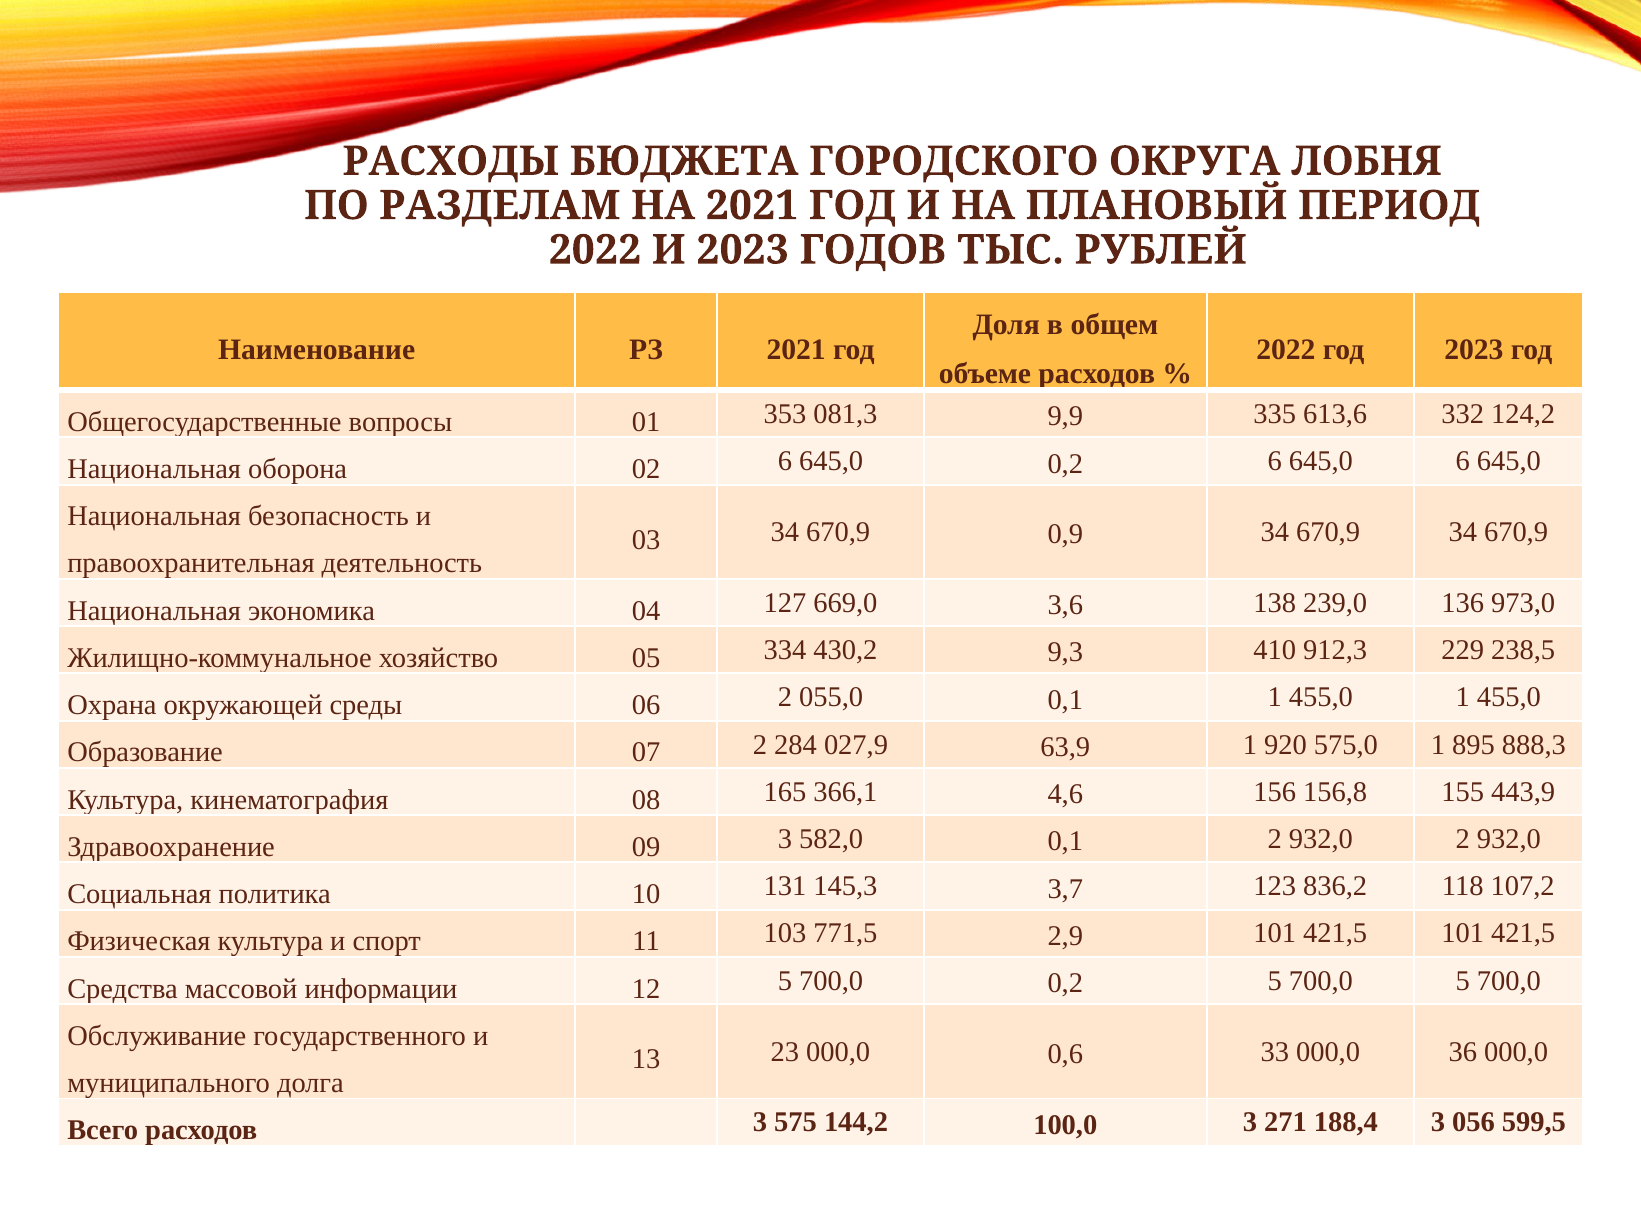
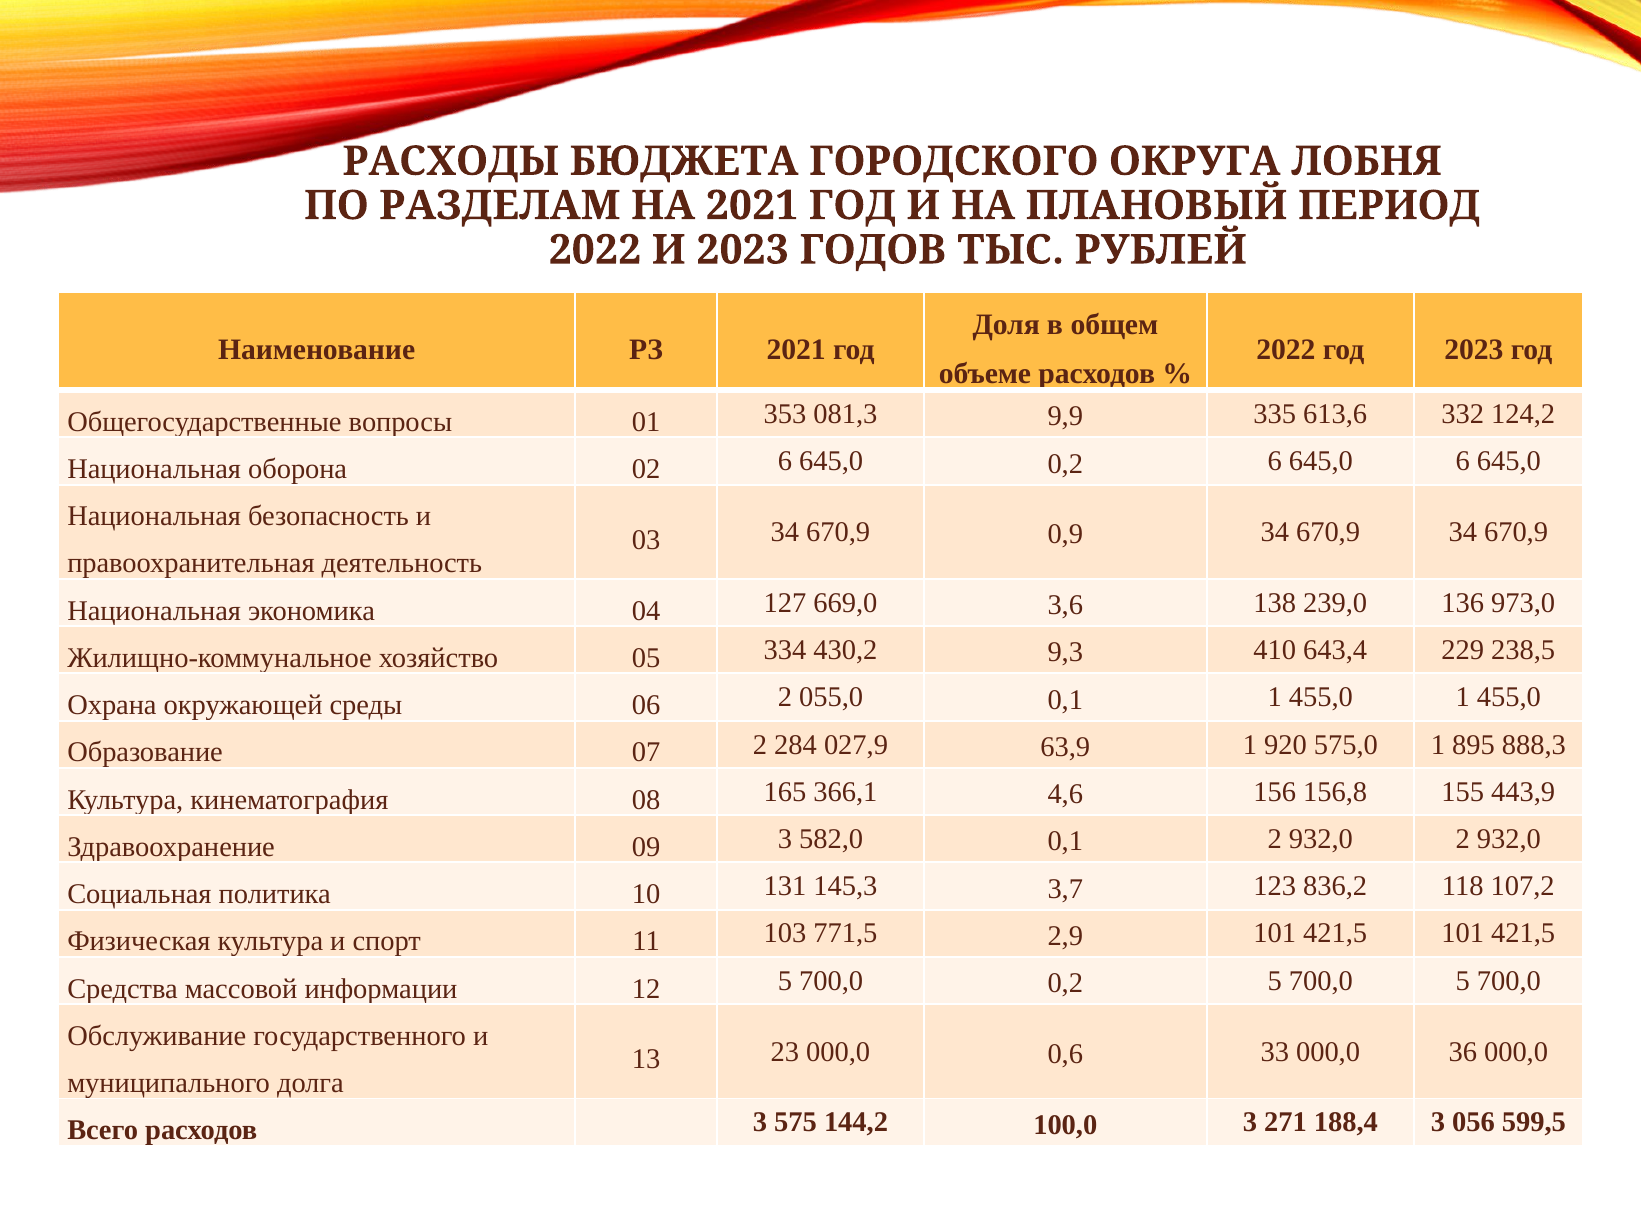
912,3: 912,3 -> 643,4 (1335, 650)
